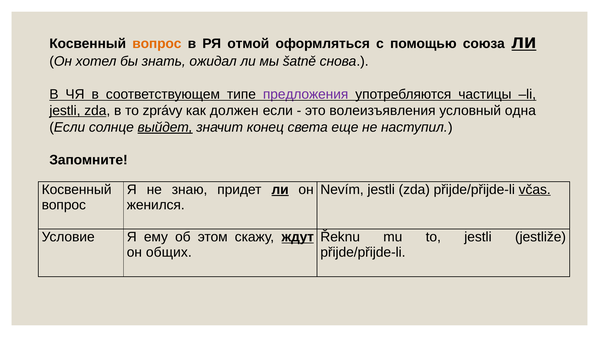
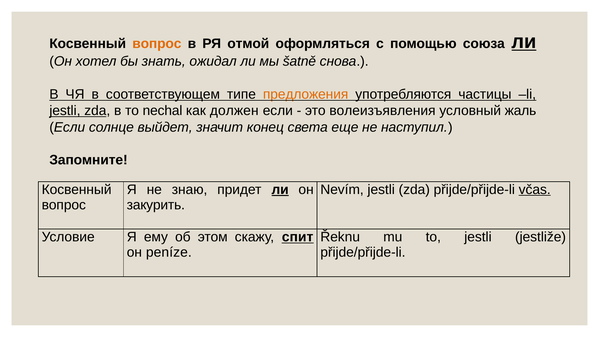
предложения colour: purple -> orange (306, 94)
zprávy: zprávy -> nechal (163, 111)
одна: одна -> жаль (521, 111)
выйдет underline: present -> none (165, 127)
женился: женился -> закурить (156, 205)
ждут: ждут -> спит (298, 237)
общих: общих -> peníze (169, 252)
